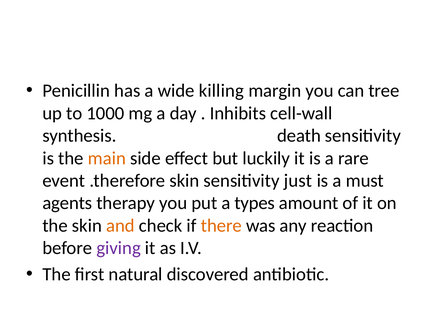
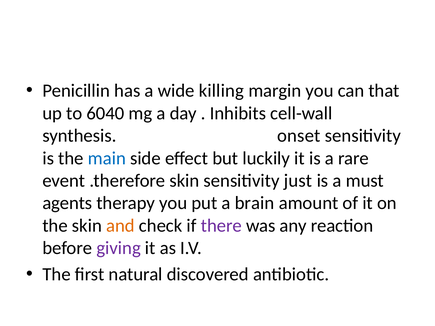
tree: tree -> that (384, 91)
1000: 1000 -> 6040 (105, 113)
death: death -> onset (299, 136)
main colour: orange -> blue (107, 158)
types: types -> brain (255, 203)
there colour: orange -> purple (221, 226)
